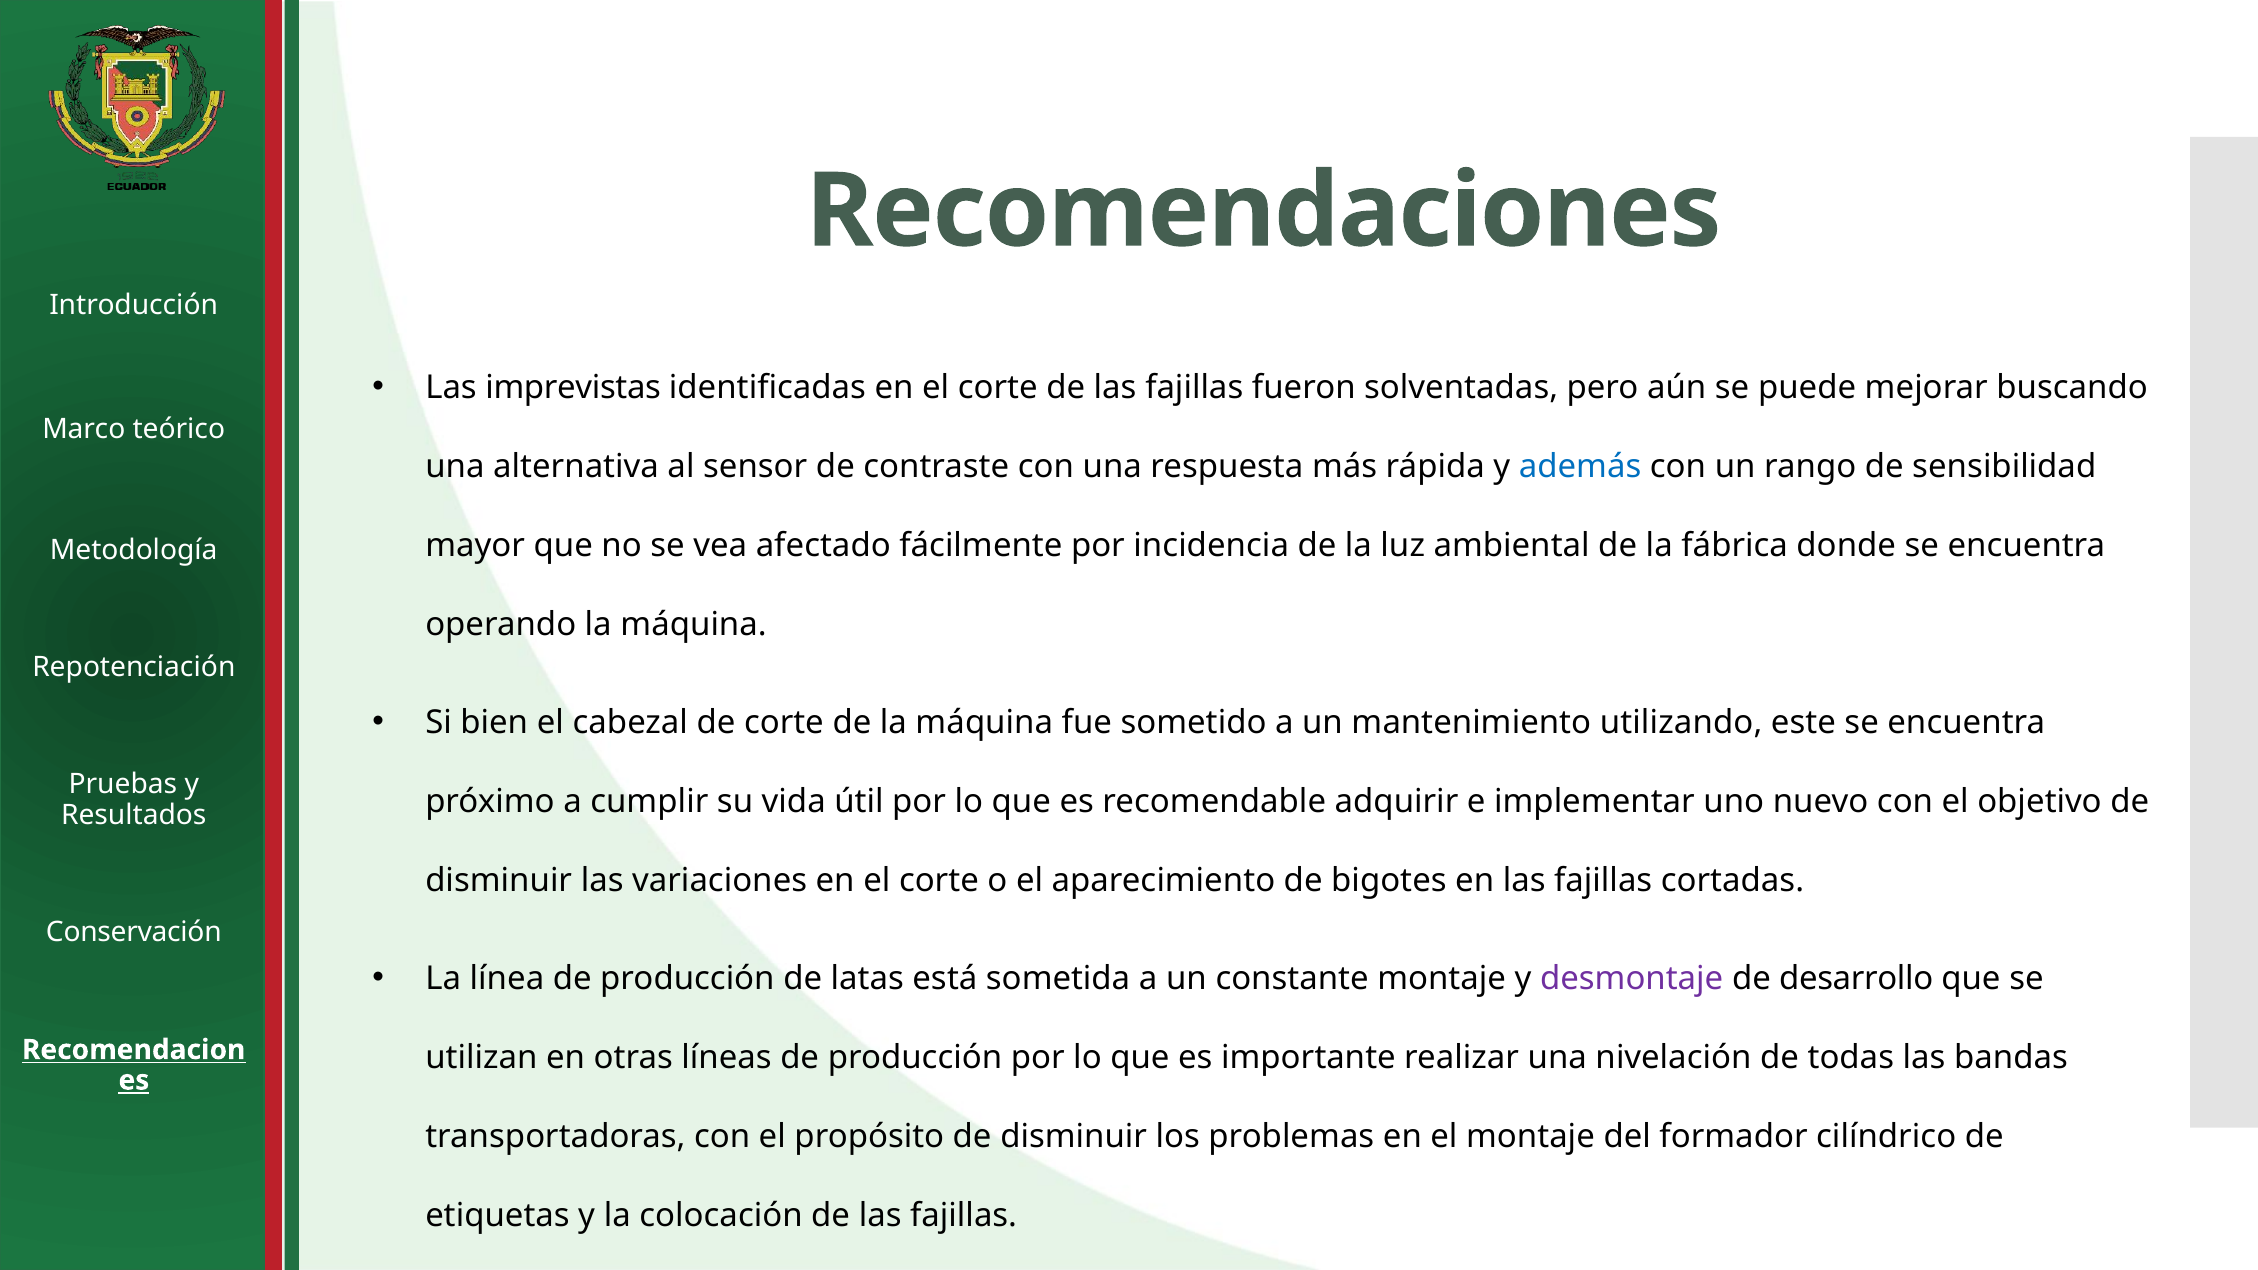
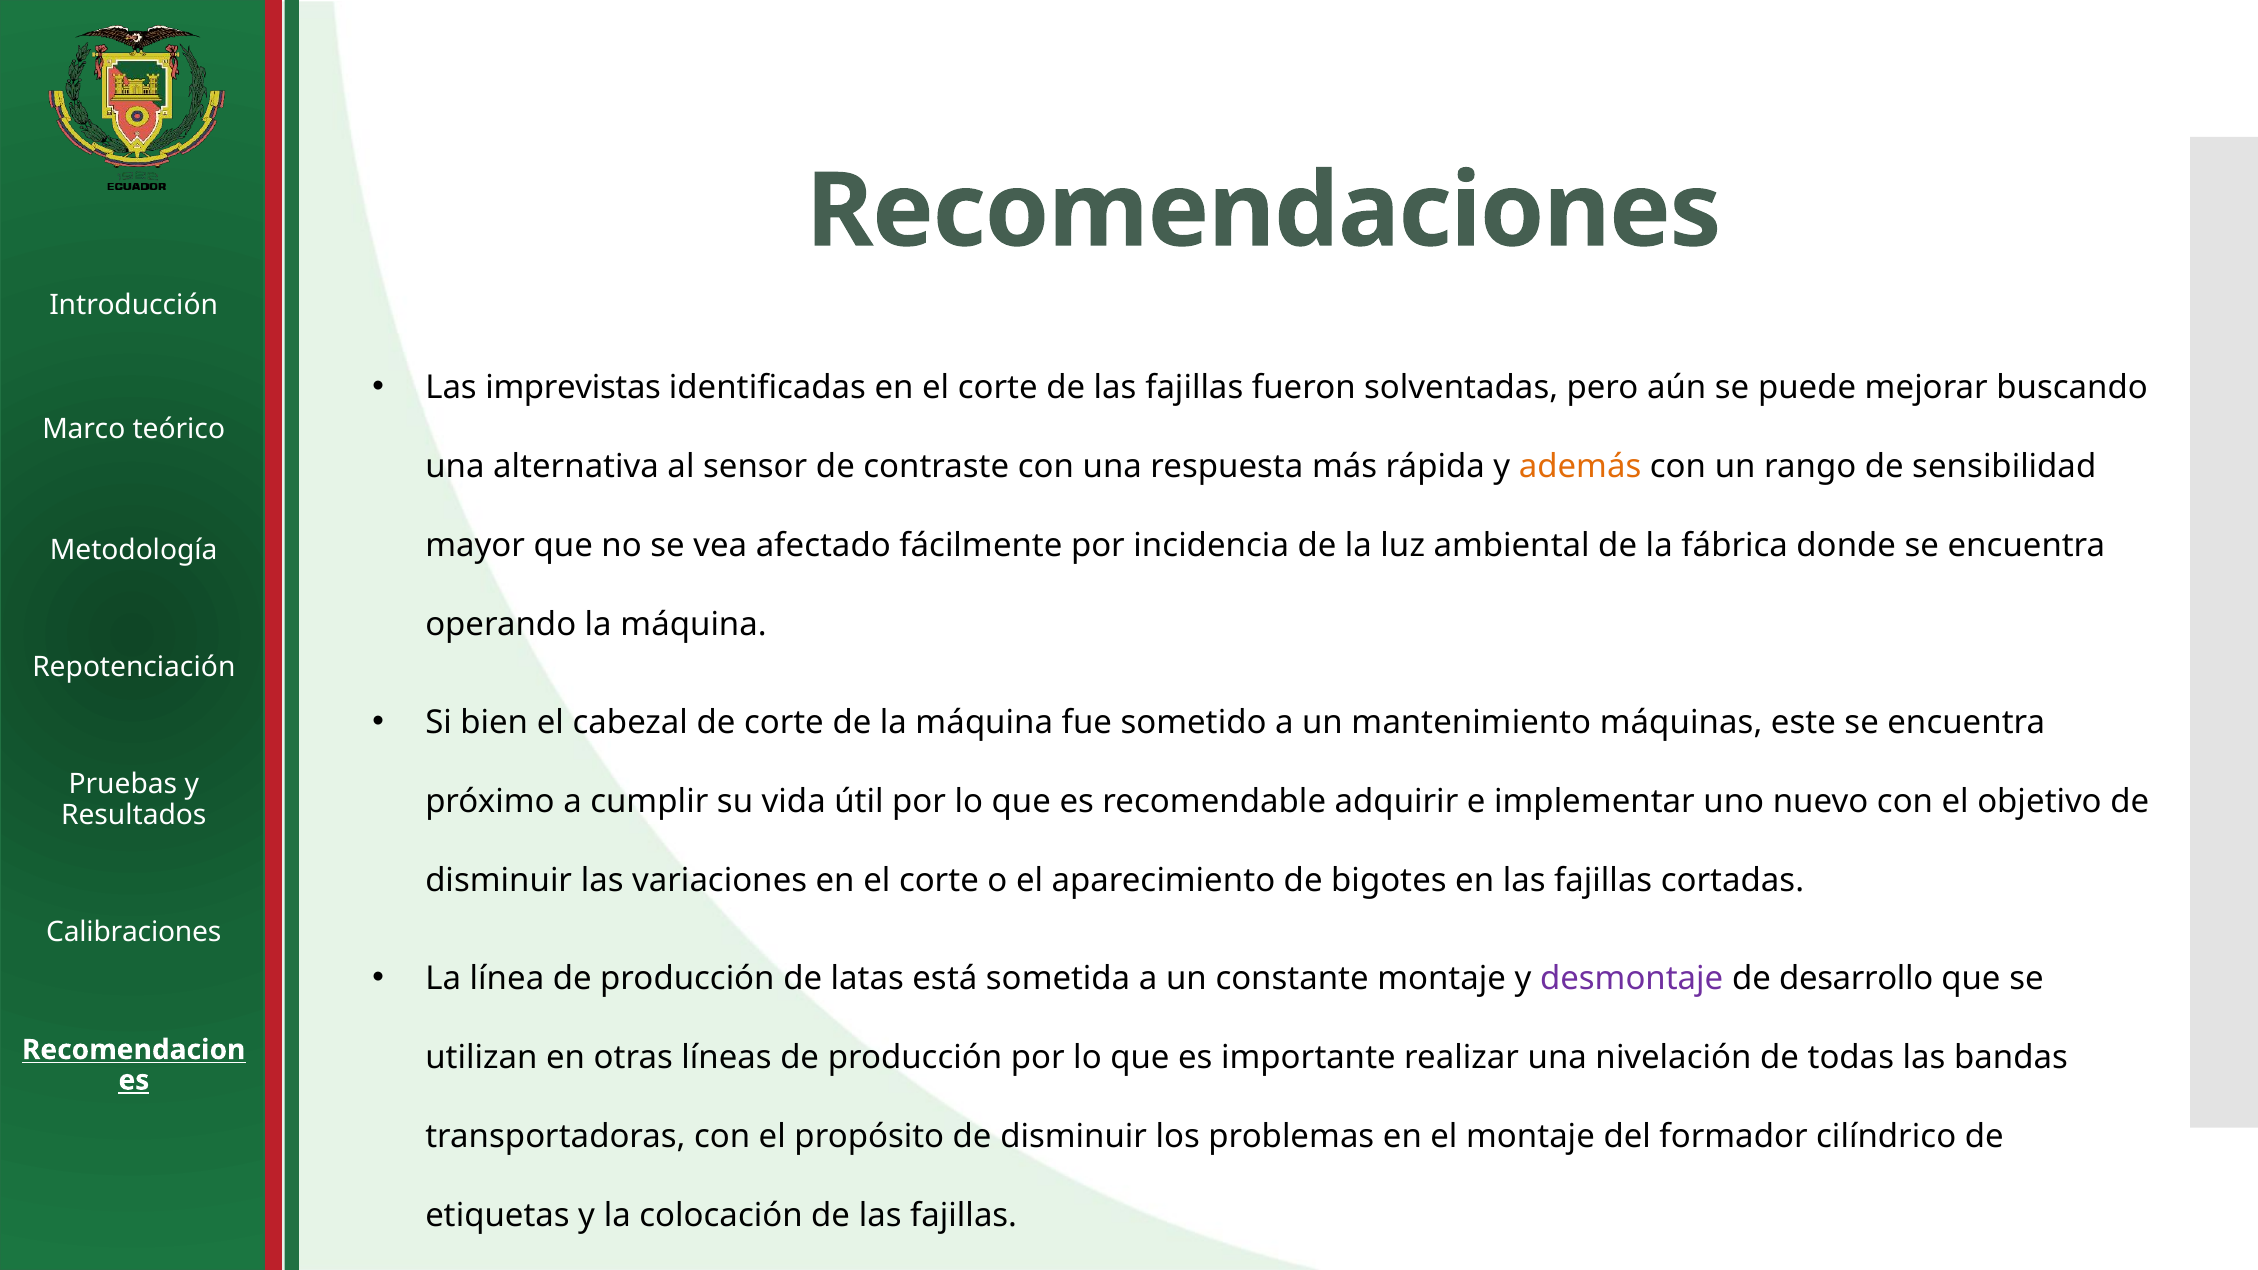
además colour: blue -> orange (1580, 467)
utilizando: utilizando -> máquinas (1681, 723)
Conservación: Conservación -> Calibraciones (134, 933)
